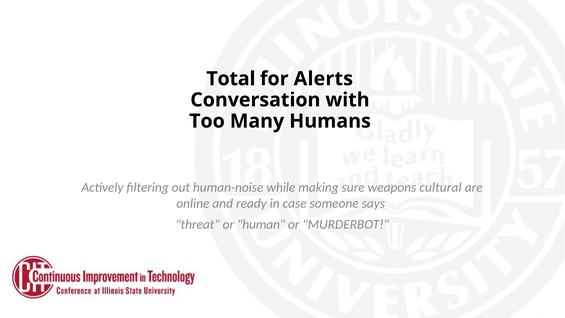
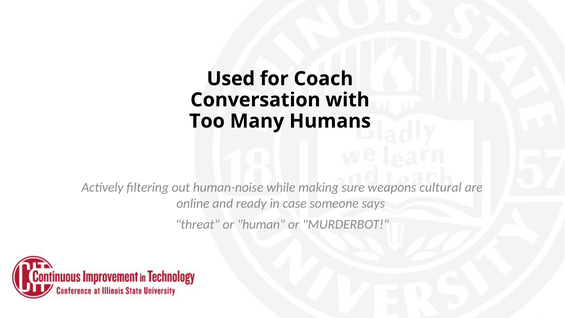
Total: Total -> Used (231, 79)
Alerts: Alerts -> Coach (323, 79)
